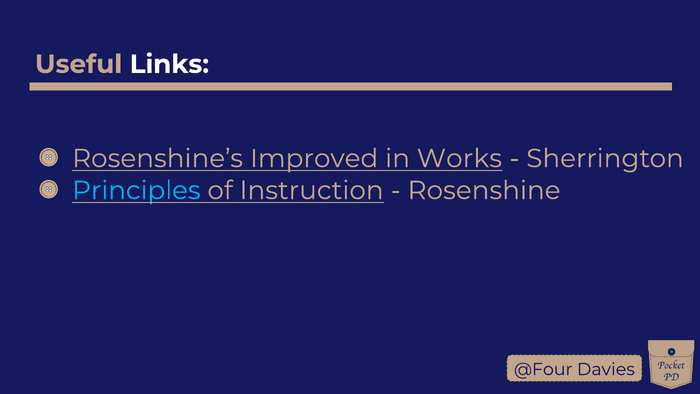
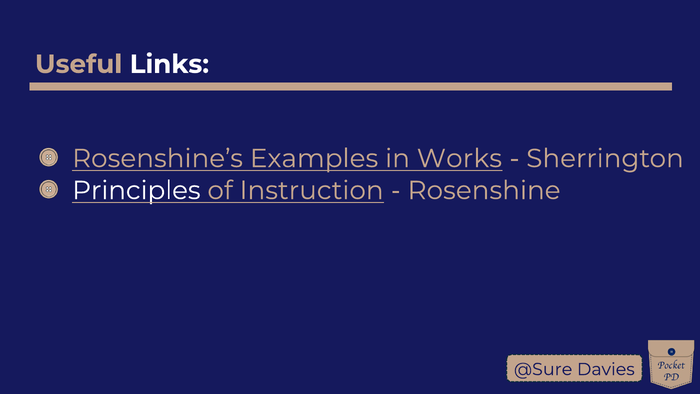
Improved: Improved -> Examples (314, 158)
Principles colour: light blue -> white (136, 190)
@Four: @Four -> @Sure (543, 369)
